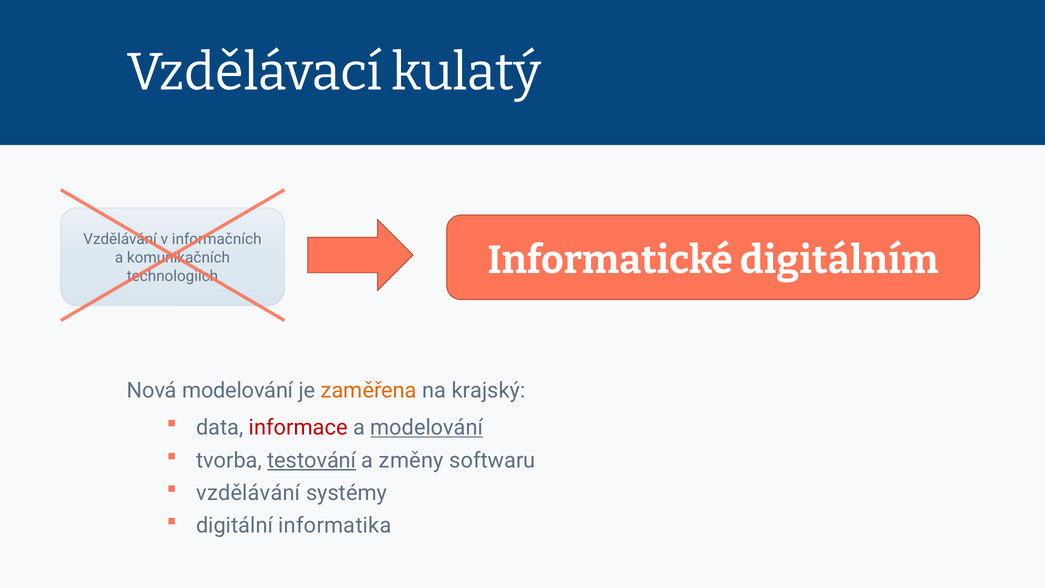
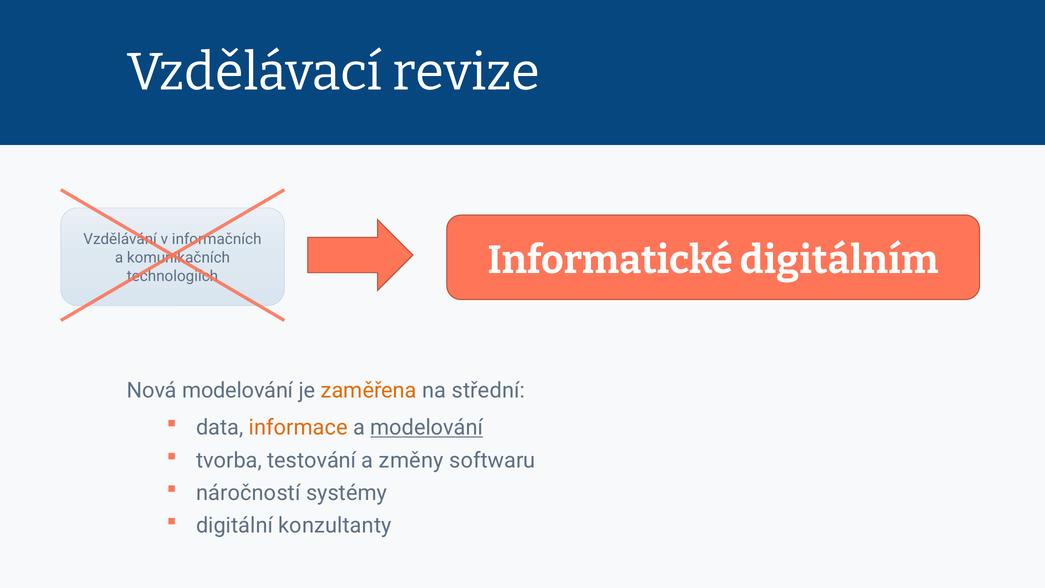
kulatý: kulatý -> revize (466, 72)
krajský: krajský -> střední (488, 390)
informace colour: red -> orange (298, 428)
testování underline: present -> none (312, 460)
vzdělávání: vzdělávání -> náročností (248, 493)
informatika: informatika -> konzultanty (335, 526)
